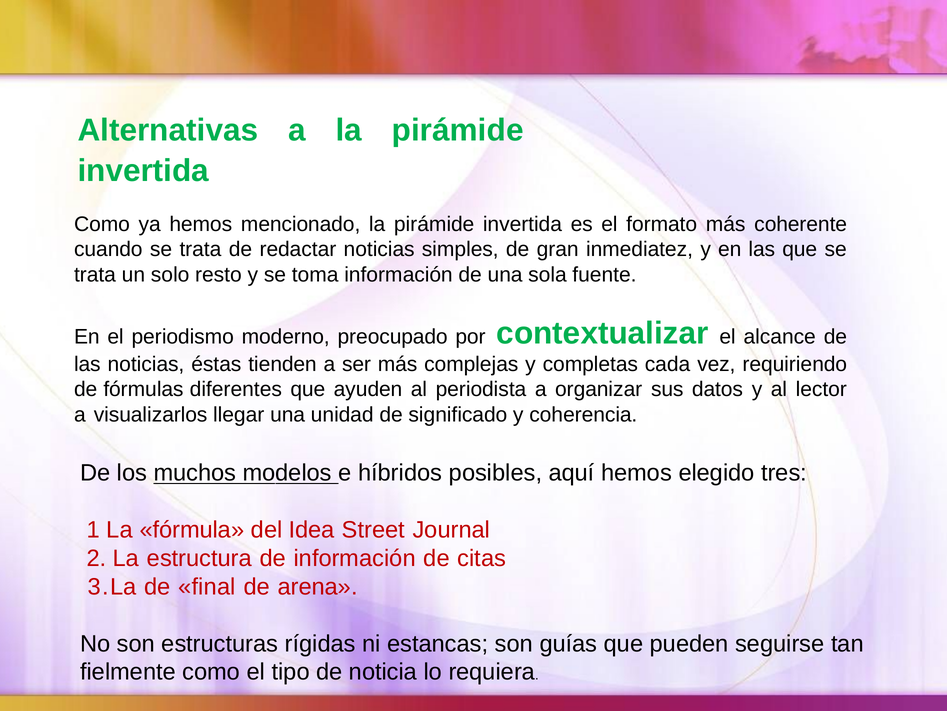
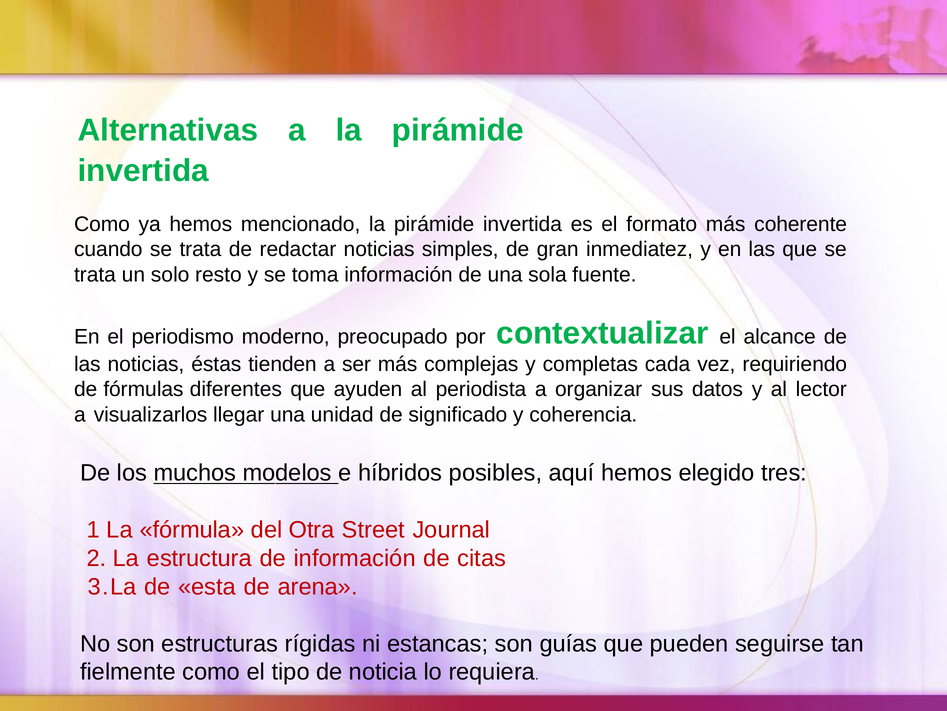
Idea: Idea -> Otra (312, 529)
final: final -> esta (207, 586)
